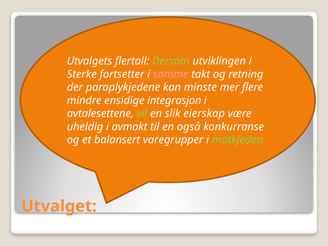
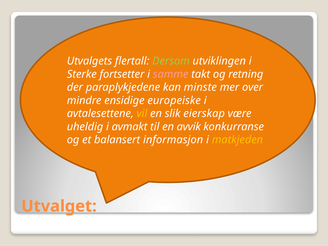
flere: flere -> over (253, 87)
integrasjon: integrasjon -> europeiske (174, 100)
vil colour: light green -> yellow (142, 114)
også: også -> avvik (189, 127)
varegrupper: varegrupper -> informasjon (173, 140)
matkjeden colour: light green -> yellow (237, 140)
